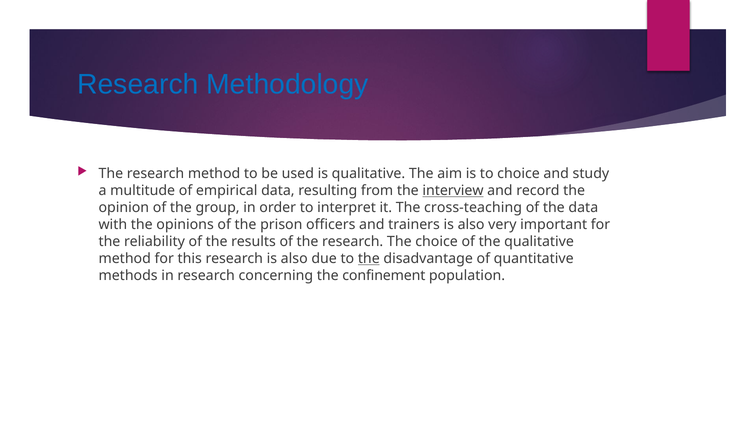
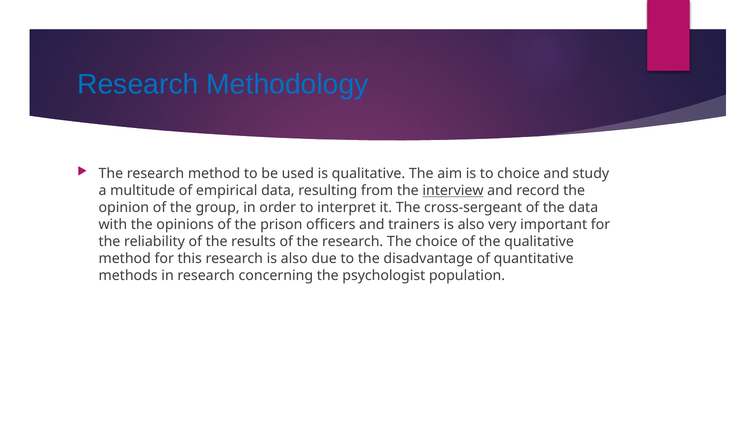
cross-teaching: cross-teaching -> cross-sergeant (473, 208)
the underline: present -> none (369, 259)
confinement: confinement -> psychologist (384, 276)
